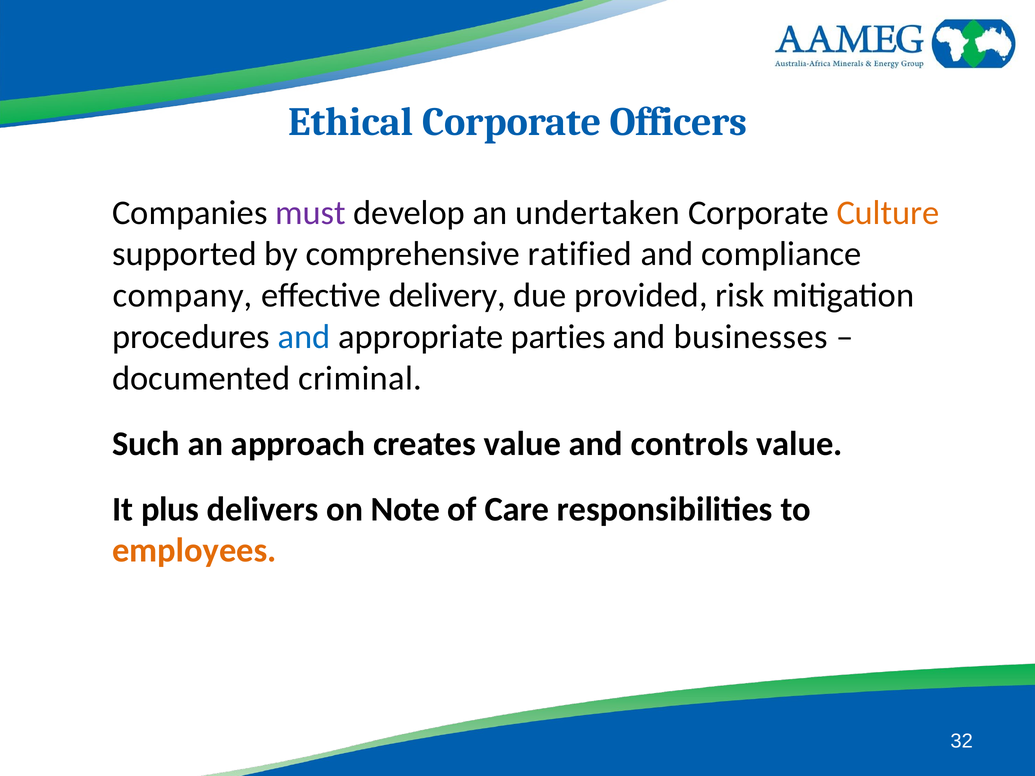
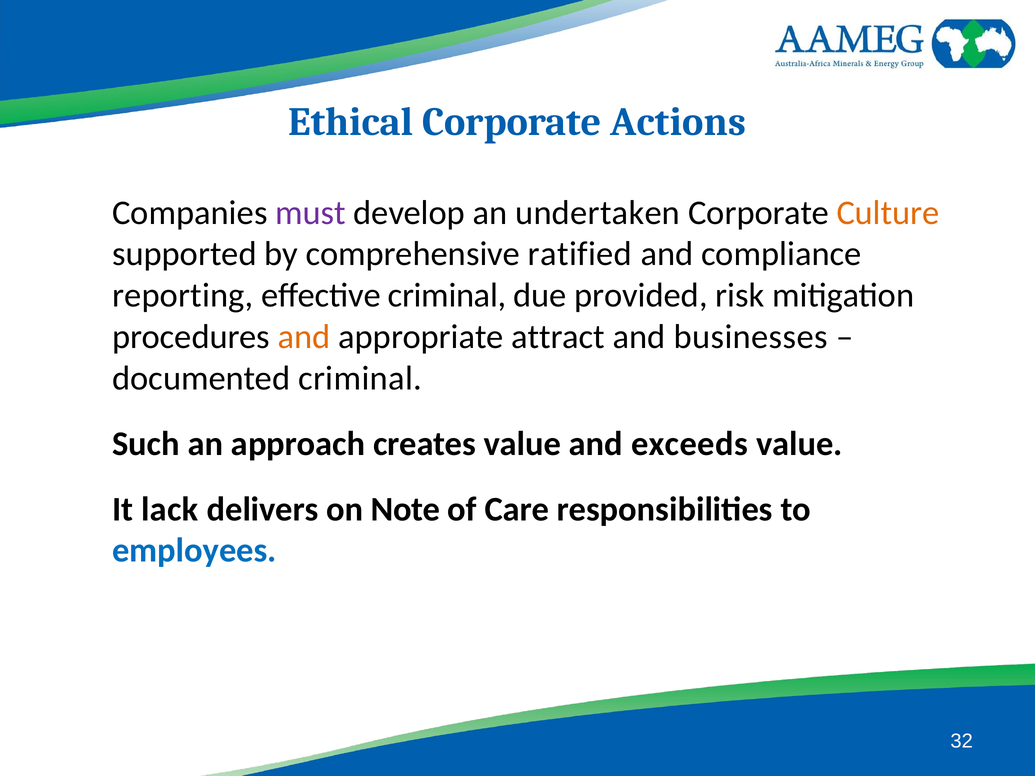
Officers: Officers -> Actions (678, 122)
company: company -> reporting (183, 296)
effective delivery: delivery -> criminal (447, 296)
and colour: blue -> orange (304, 337)
parties: parties -> attract (558, 337)
controls: controls -> exceeds (689, 444)
plus: plus -> lack (170, 509)
employees colour: orange -> blue (194, 551)
